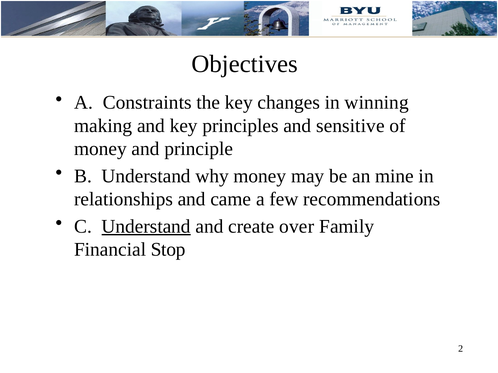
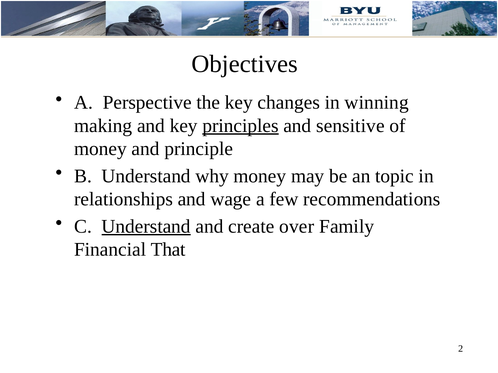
Constraints: Constraints -> Perspective (147, 103)
principles underline: none -> present (240, 126)
mine: mine -> topic (395, 176)
came: came -> wage (231, 200)
Stop: Stop -> That (168, 250)
